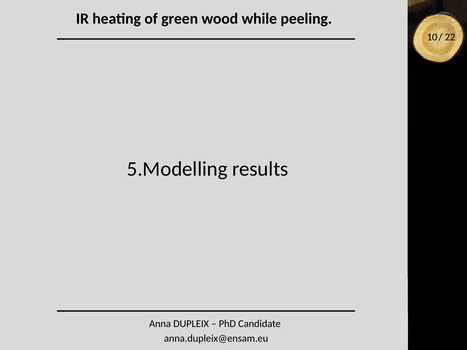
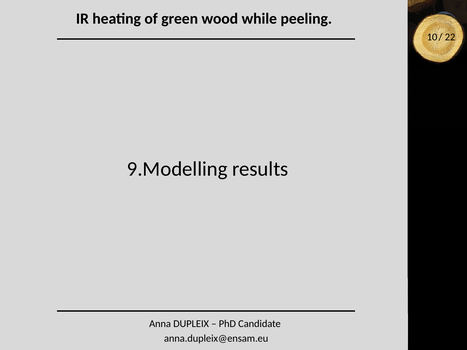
5.Modelling: 5.Modelling -> 9.Modelling (177, 169)
